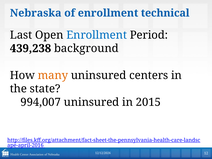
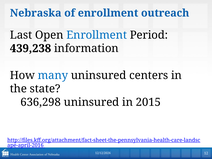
technical: technical -> outreach (165, 13)
background: background -> information (86, 48)
many colour: orange -> blue (53, 75)
994,007: 994,007 -> 636,298 (41, 102)
